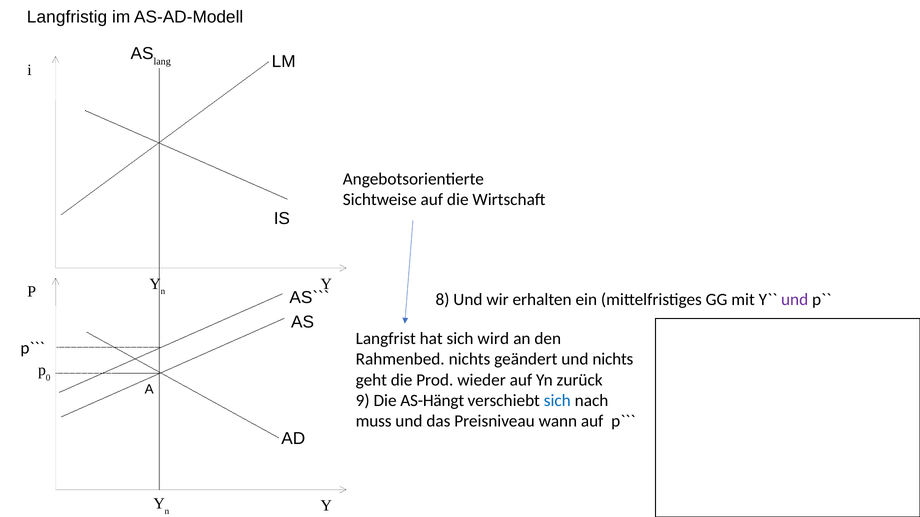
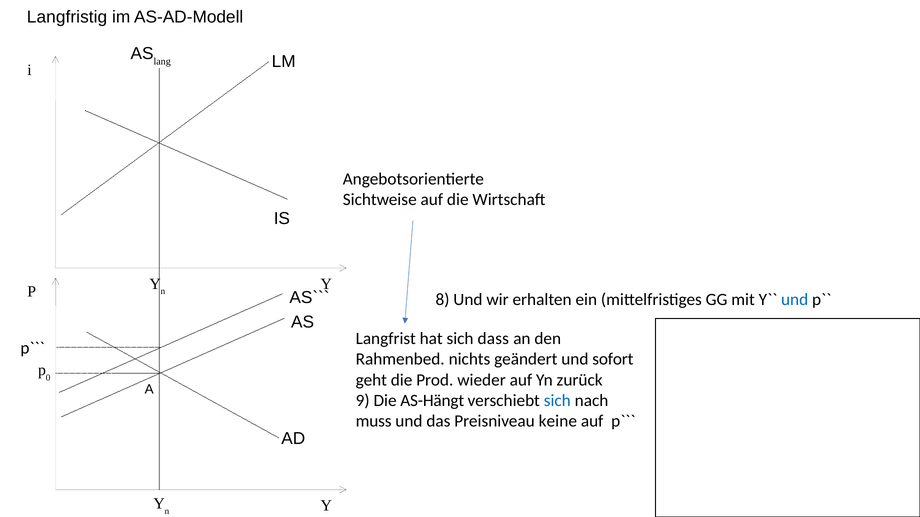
und colour: purple -> blue (795, 300)
wird: wird -> dass (493, 339)
und nichts: nichts -> sofort (613, 359)
wann: wann -> keine (558, 422)
